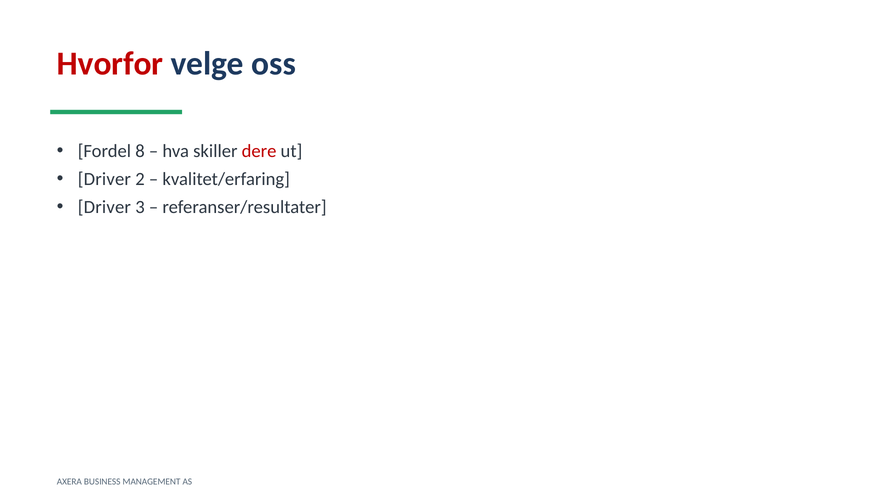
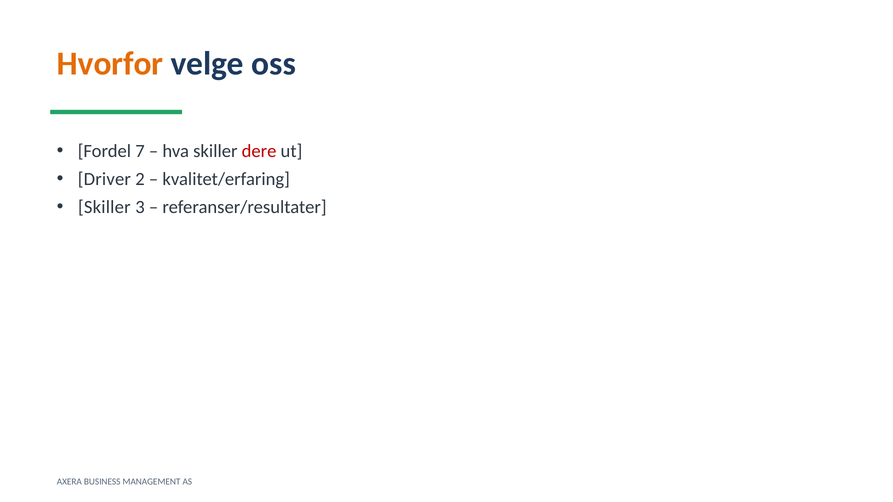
Hvorfor colour: red -> orange (110, 64)
8: 8 -> 7 (140, 151)
Driver: Driver -> Skiller (104, 207)
